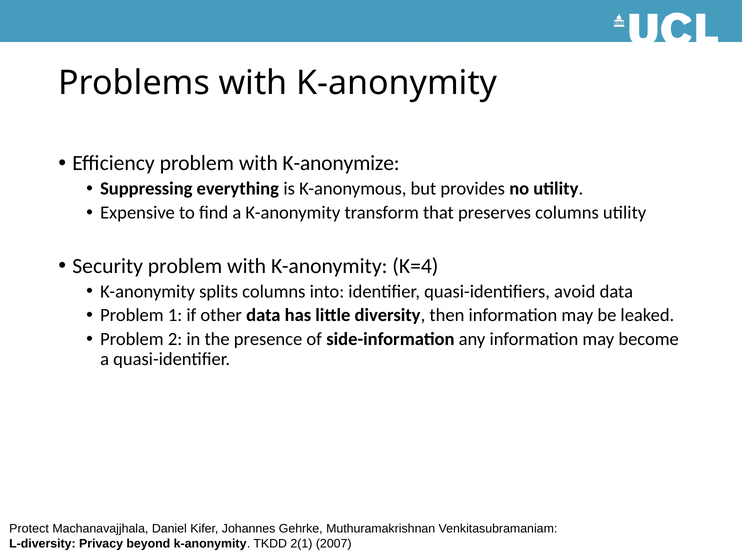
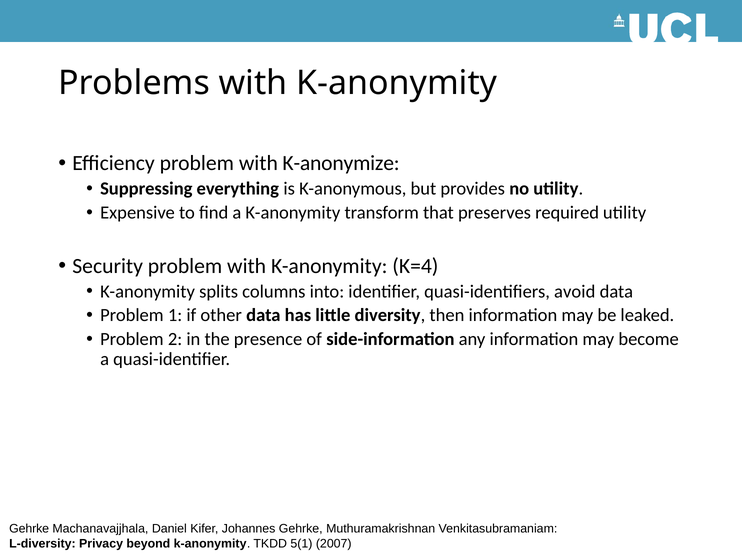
preserves columns: columns -> required (567, 213)
Protect: Protect -> Gehrke (29, 529)
2(1: 2(1 -> 5(1 (301, 544)
